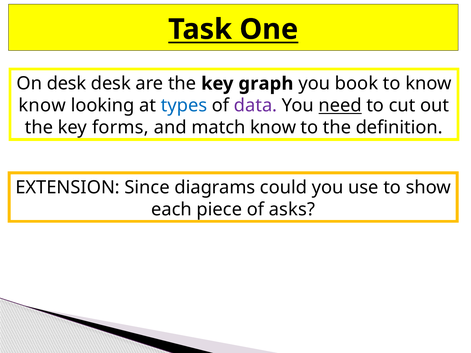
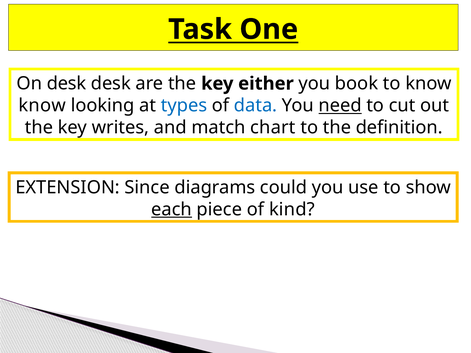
graph: graph -> either (266, 84)
data colour: purple -> blue (256, 106)
forms: forms -> writes (120, 128)
match know: know -> chart (273, 128)
each underline: none -> present (172, 209)
asks: asks -> kind (292, 209)
